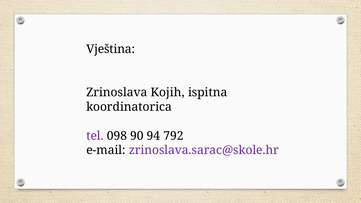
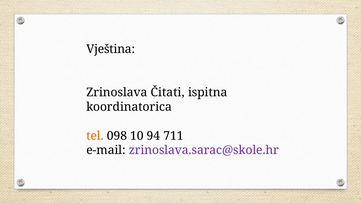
Kojih: Kojih -> Čitati (168, 93)
tel colour: purple -> orange (95, 136)
90: 90 -> 10 (137, 136)
792: 792 -> 711 (173, 136)
